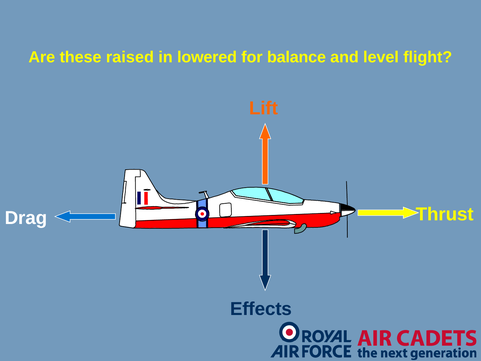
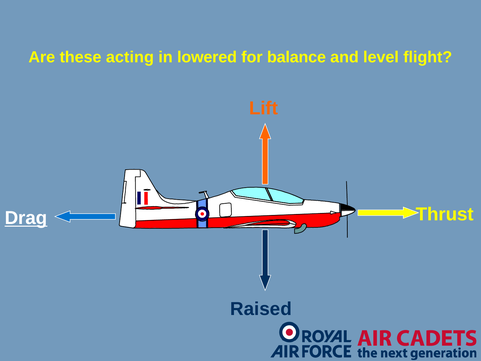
these raised: raised -> acting (130, 57)
Drag underline: none -> present (26, 218)
Effects: Effects -> Raised (261, 309)
